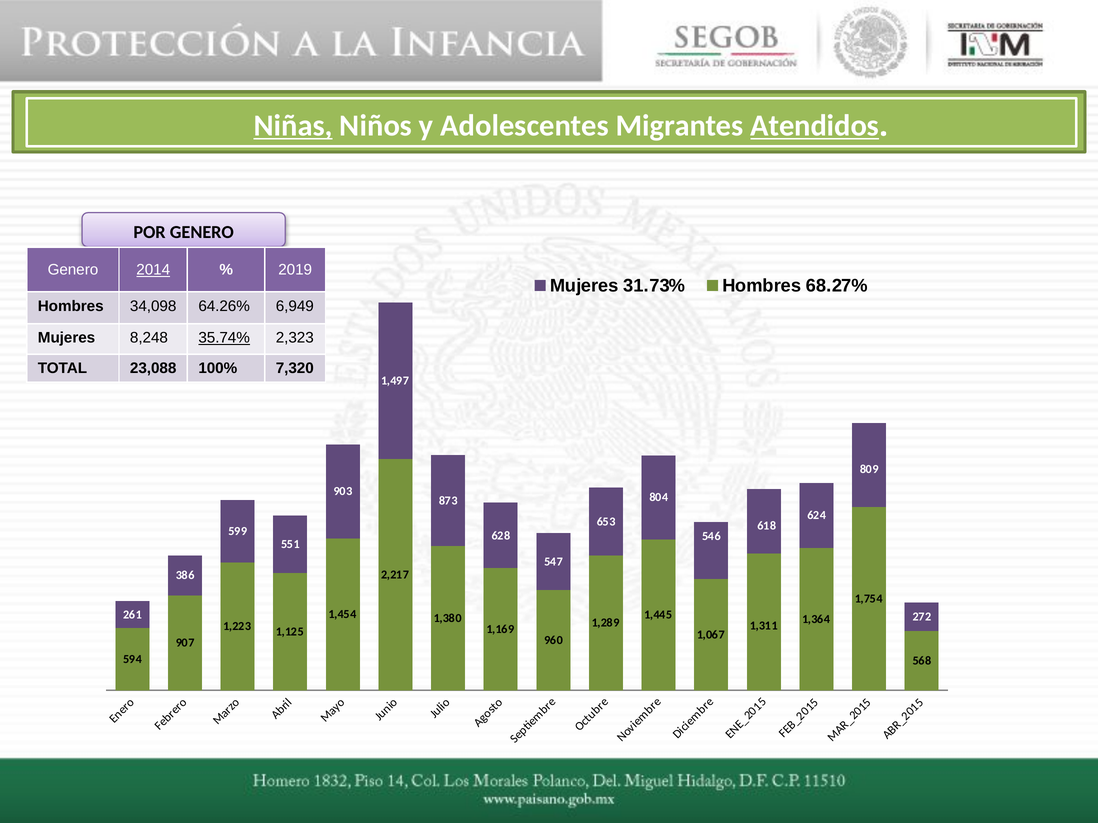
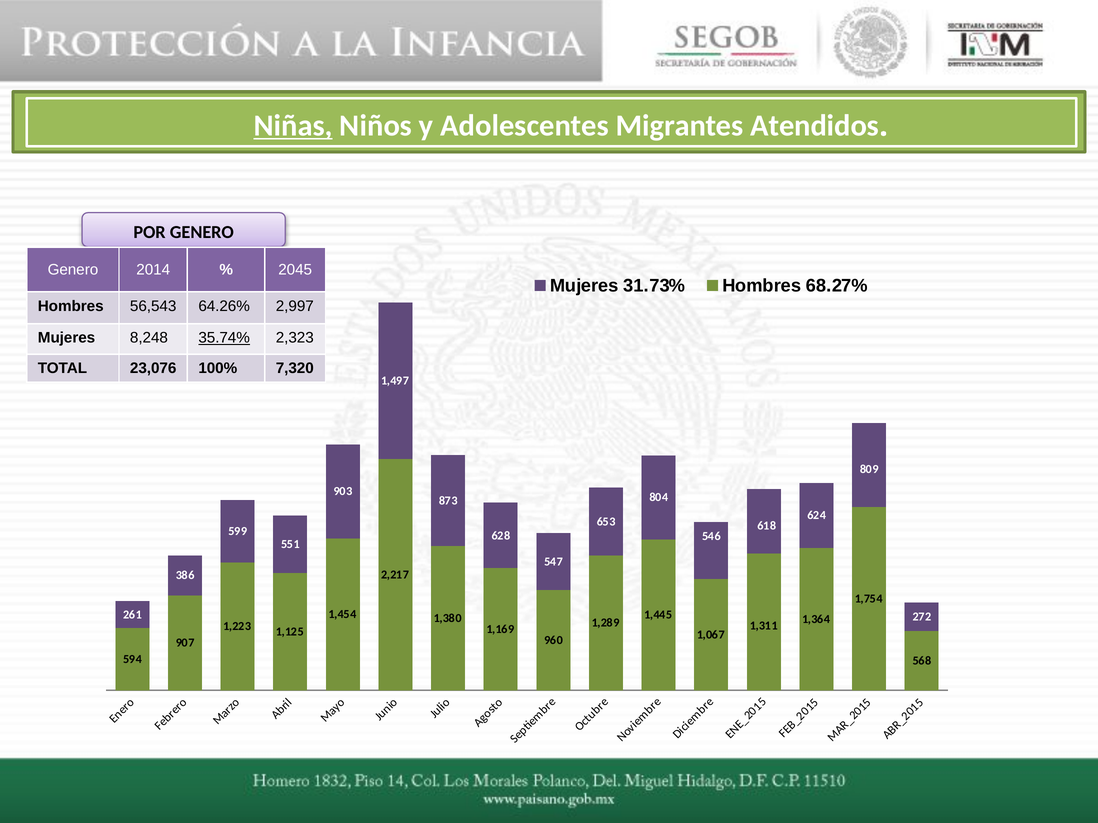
Atendidos underline: present -> none (815, 126)
2014 underline: present -> none (153, 270)
2019: 2019 -> 2045 (295, 270)
34,098: 34,098 -> 56,543 (153, 306)
6,949: 6,949 -> 2,997 (295, 306)
23,088: 23,088 -> 23,076 (153, 369)
